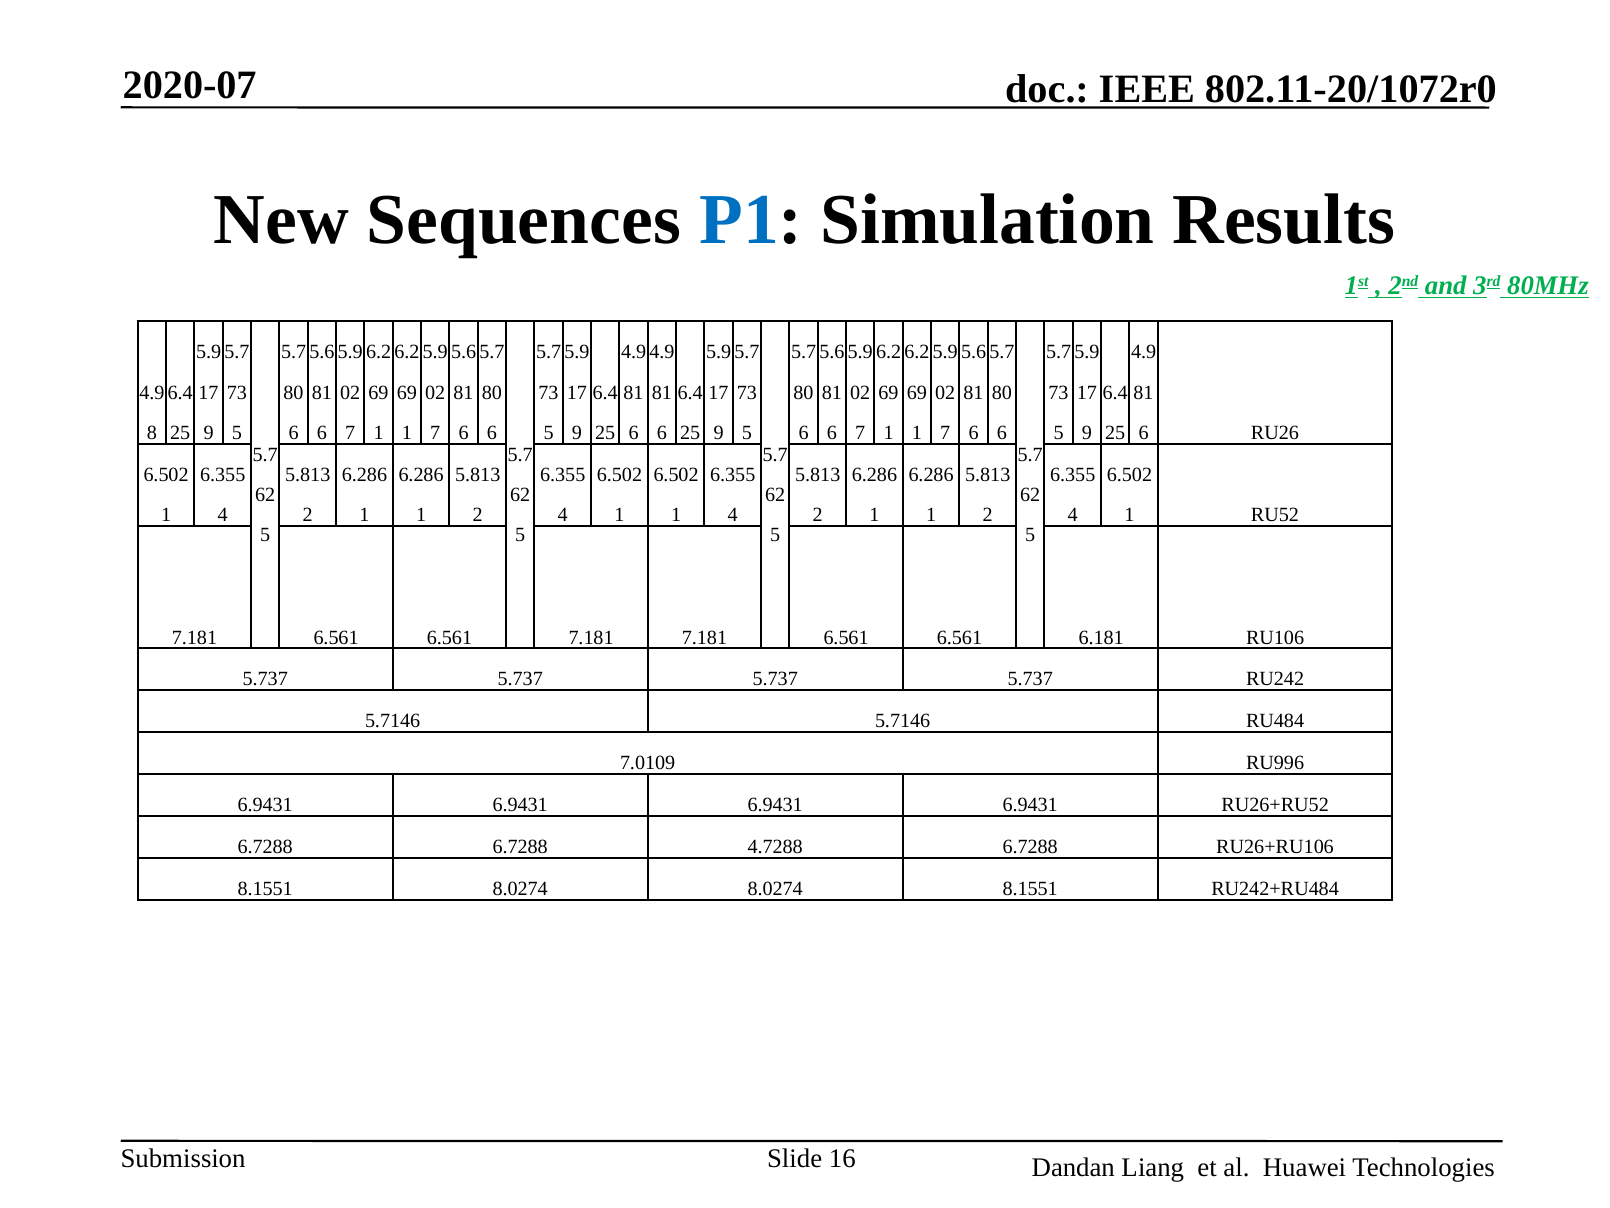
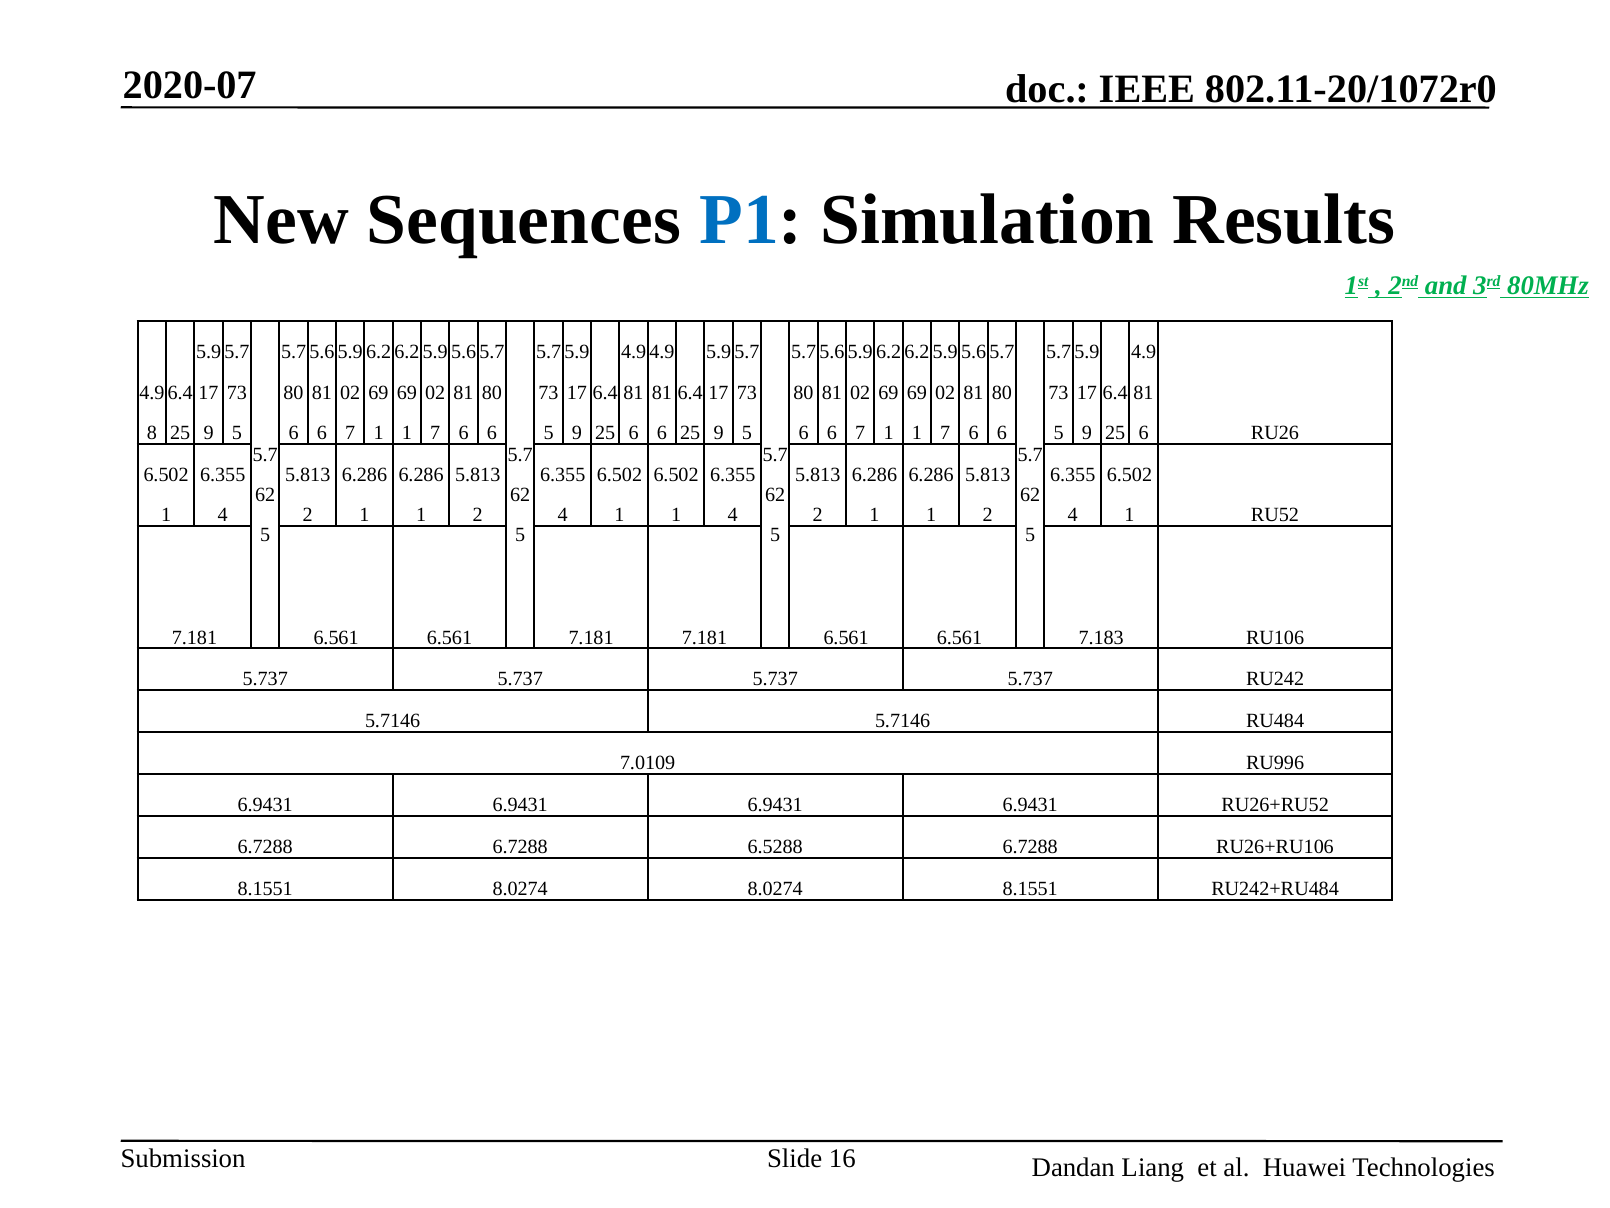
6.181: 6.181 -> 7.183 (1101, 637)
4.7288: 4.7288 -> 6.5288 (775, 847)
